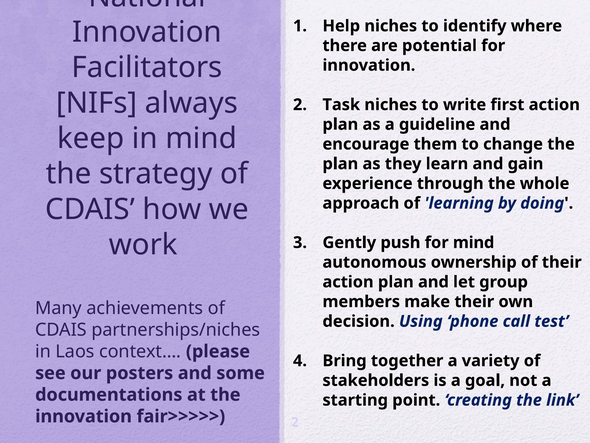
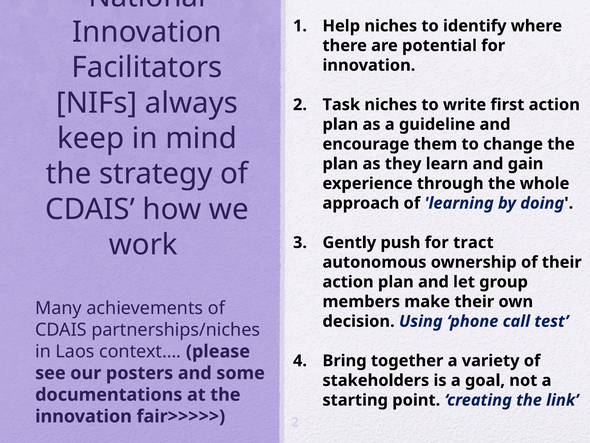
for mind: mind -> tract (473, 242)
